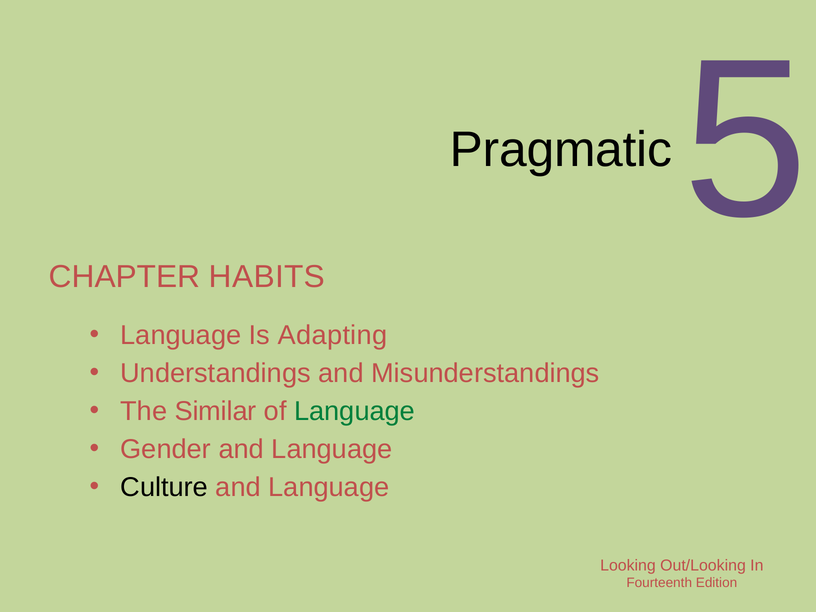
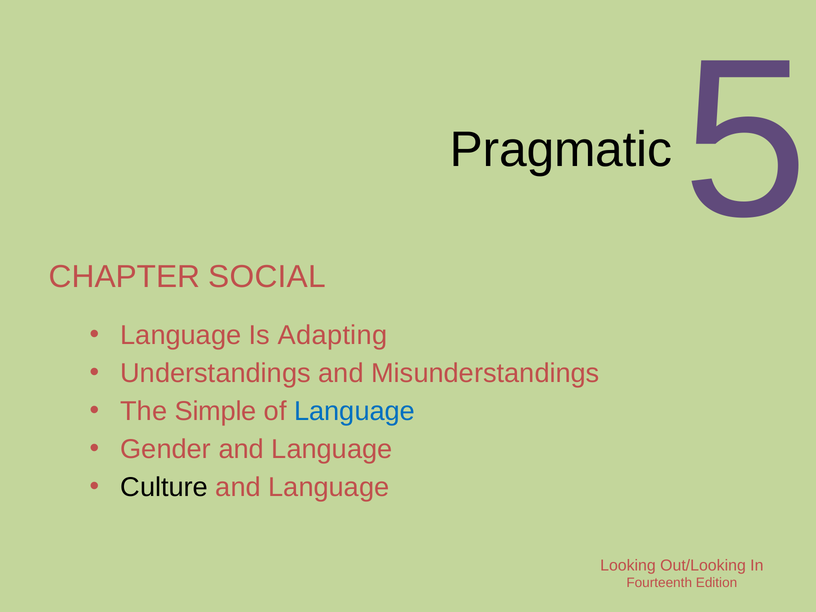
HABITS: HABITS -> SOCIAL (267, 277)
Similar: Similar -> Simple (216, 411)
Language colour: green -> blue (355, 411)
